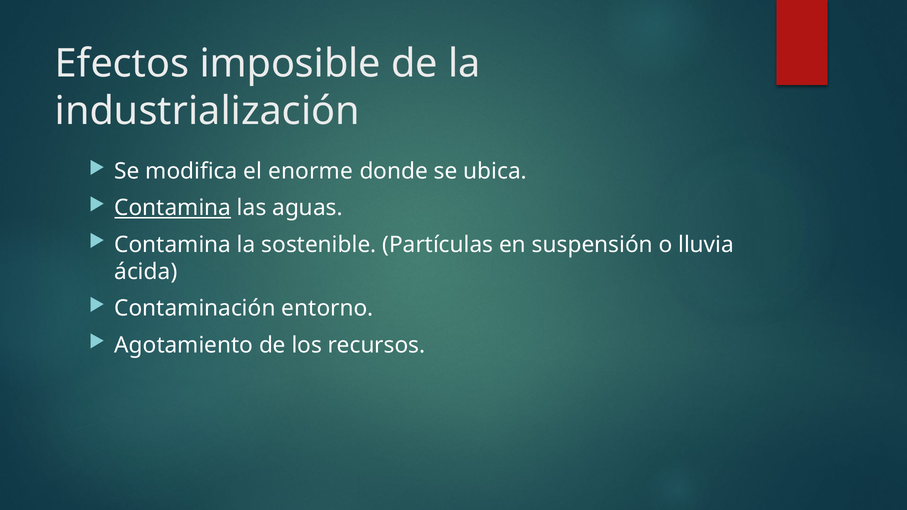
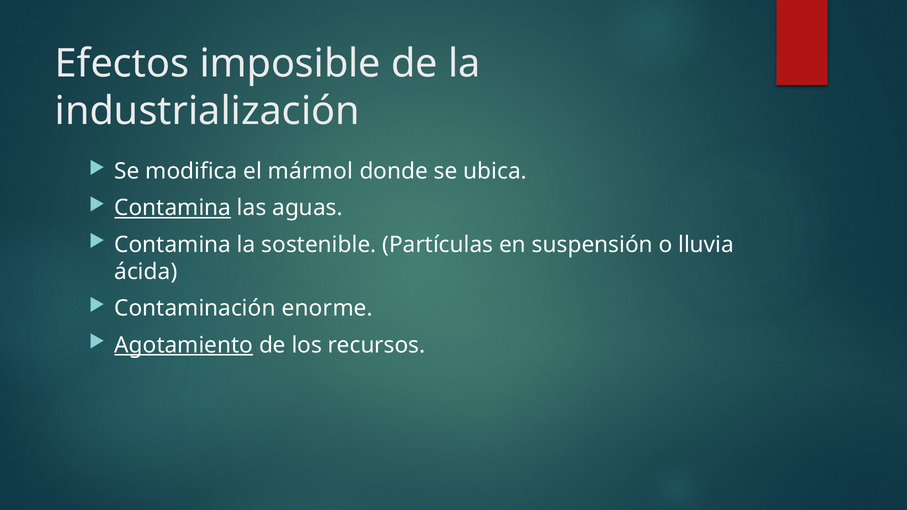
enorme: enorme -> mármol (311, 171)
entorno: entorno -> enorme (327, 309)
Agotamiento underline: none -> present (184, 345)
